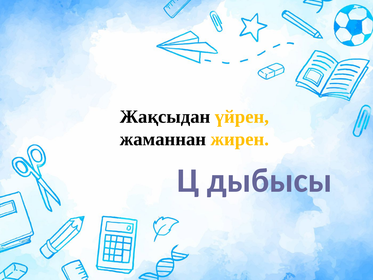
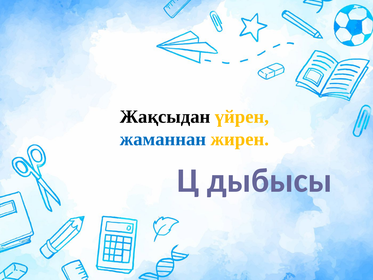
жаманнан colour: black -> blue (163, 139)
